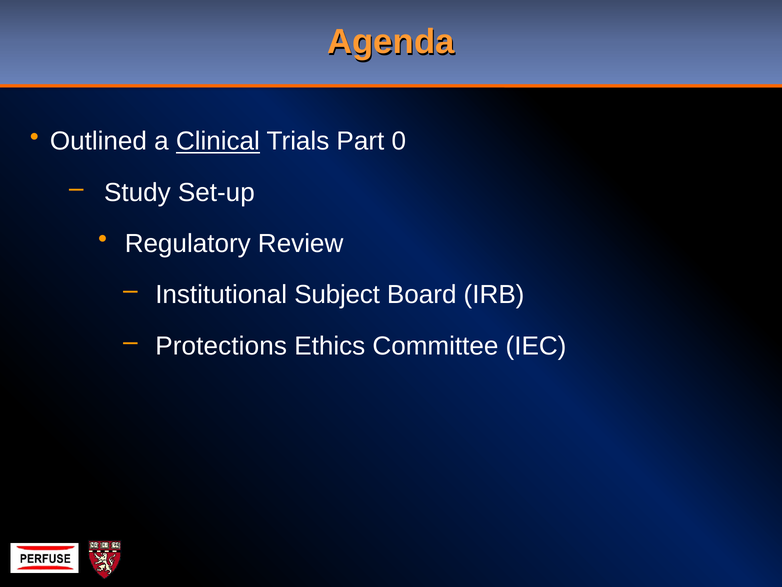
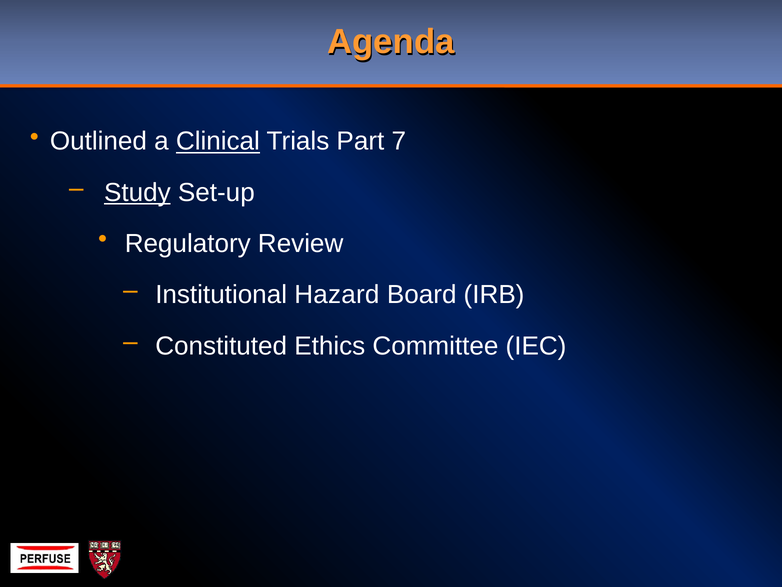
0: 0 -> 7 (399, 141)
Study underline: none -> present (137, 192)
Subject: Subject -> Hazard (337, 295)
Protections: Protections -> Constituted (221, 346)
